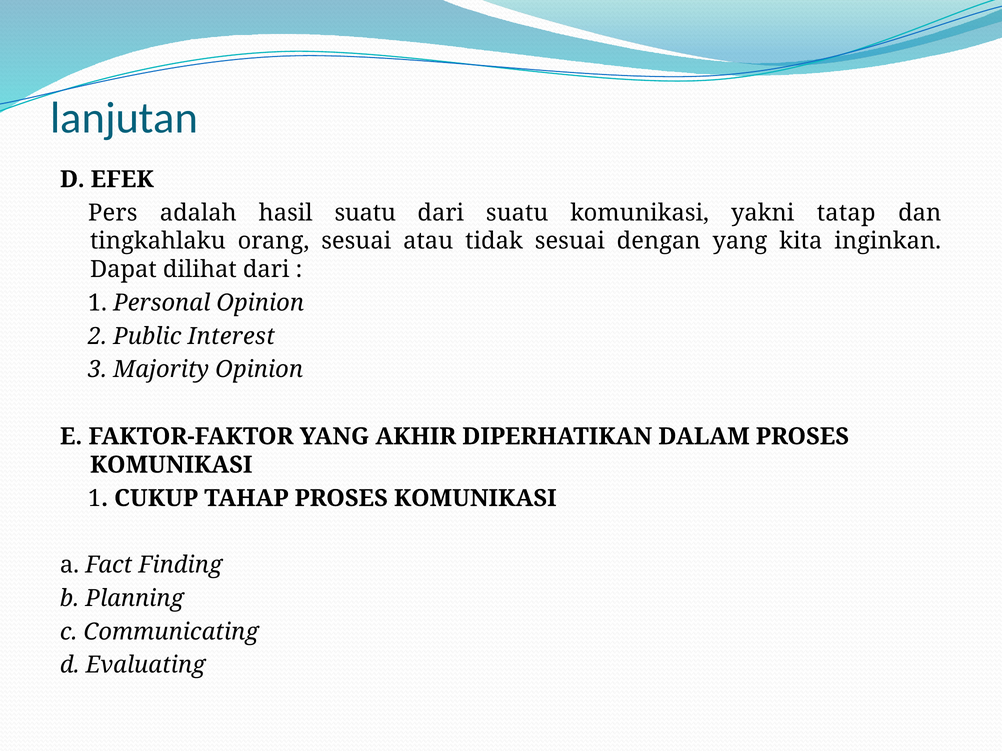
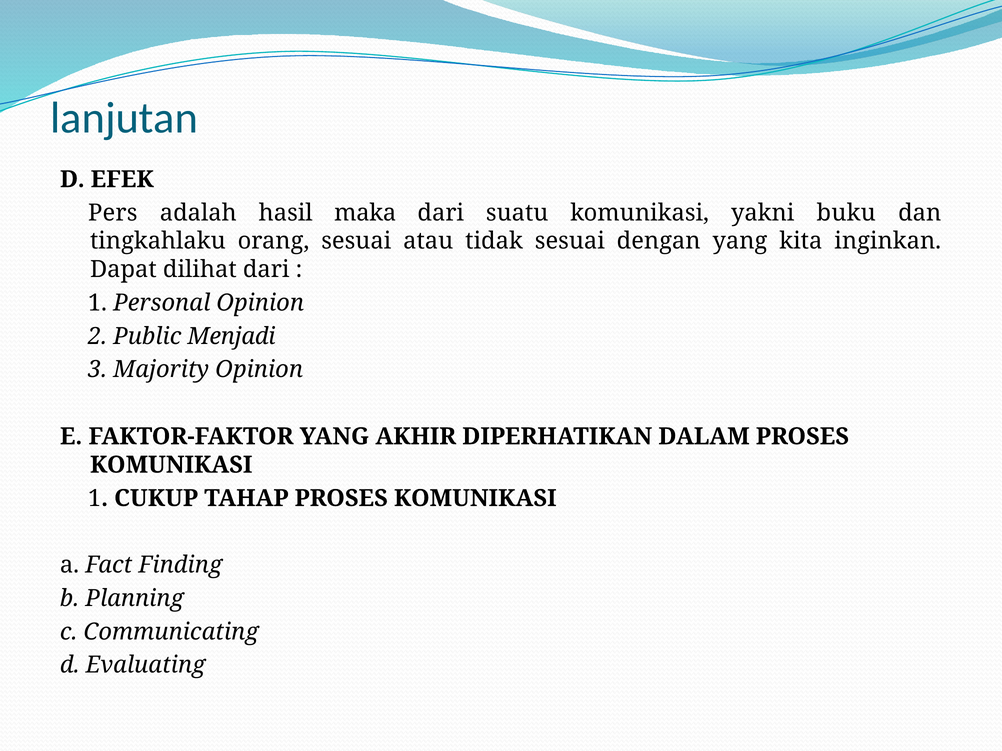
hasil suatu: suatu -> maka (365, 213)
tatap: tatap -> buku (846, 213)
Interest: Interest -> Menjadi (231, 336)
